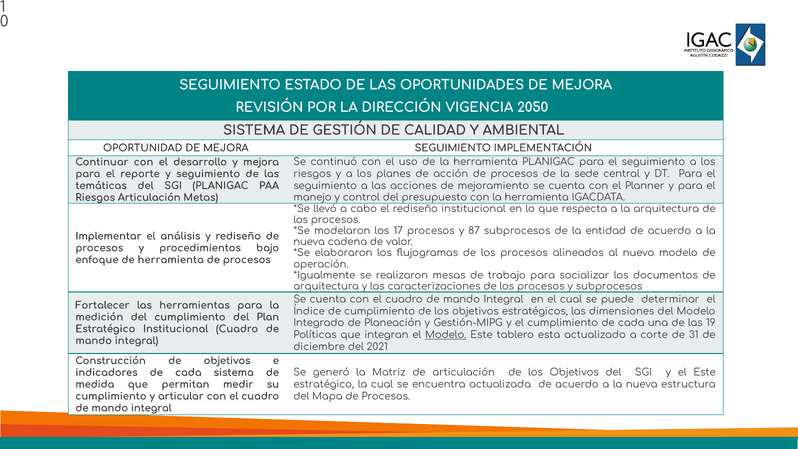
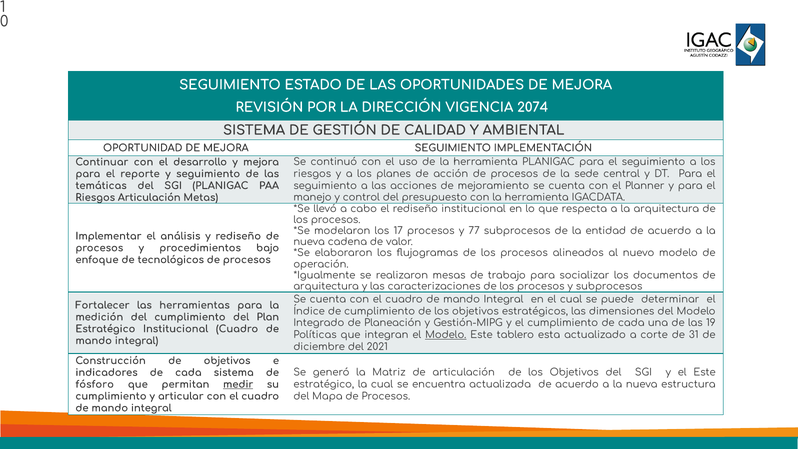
2050: 2050 -> 2074 (533, 107)
87: 87 -> 77 (474, 231)
de herramienta: herramienta -> tecnológicos (171, 260)
medida: medida -> fósforo (95, 384)
medir underline: none -> present (238, 384)
